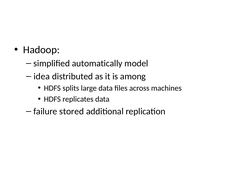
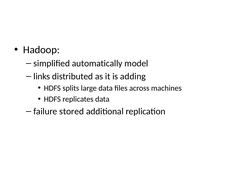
idea: idea -> links (42, 76)
among: among -> adding (133, 76)
